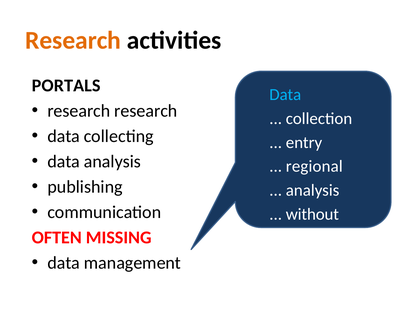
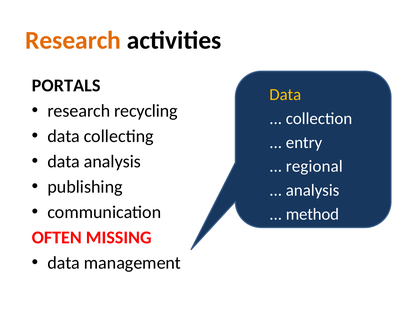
Data colour: light blue -> yellow (285, 95)
research research: research -> recycling (146, 111)
without: without -> method (312, 215)
